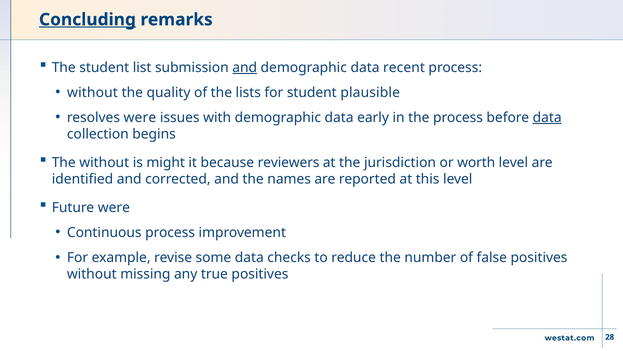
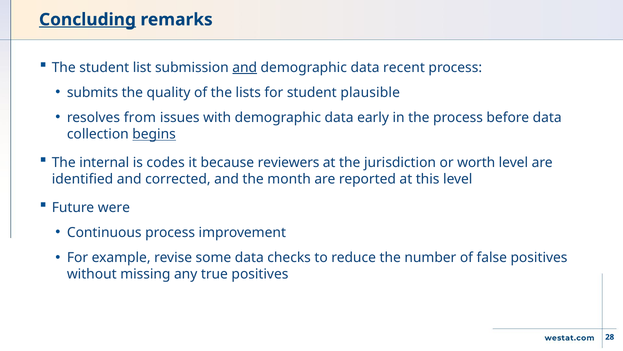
without: without -> submits (93, 92)
resolves were: were -> from (140, 117)
data underline: present -> none (547, 117)
begins underline: none -> present (154, 134)
The without: without -> internal (104, 162)
might: might -> codes (166, 162)
names: names -> month (289, 179)
